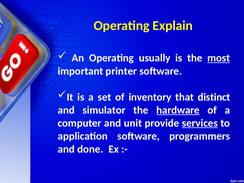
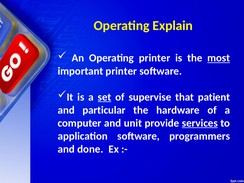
Operating usually: usually -> printer (155, 58)
set underline: none -> present (105, 97)
inventory: inventory -> supervise (150, 97)
distinct: distinct -> patient (214, 97)
simulator: simulator -> particular (104, 110)
hardware underline: present -> none (178, 110)
